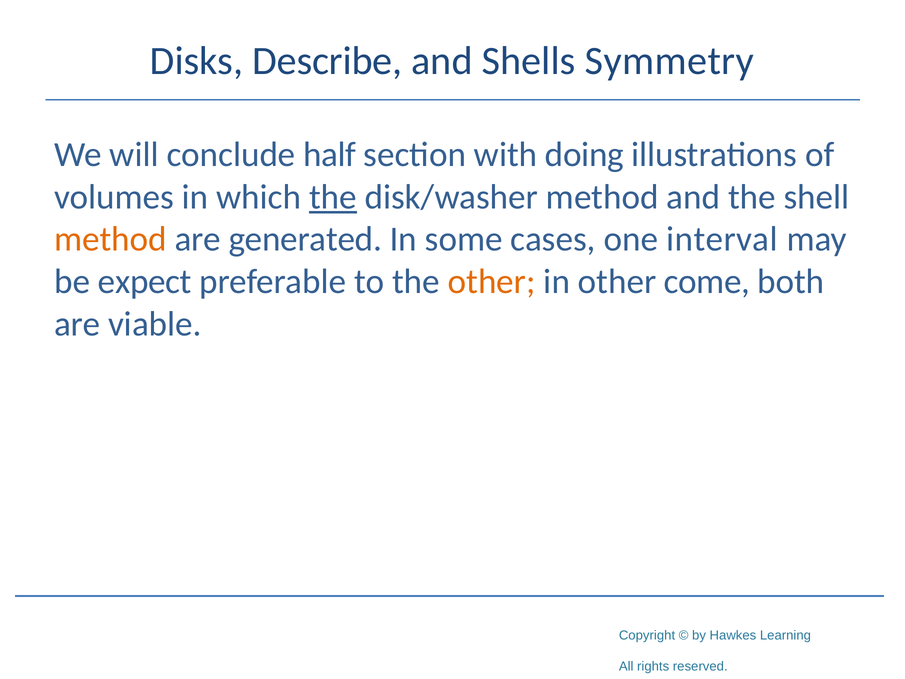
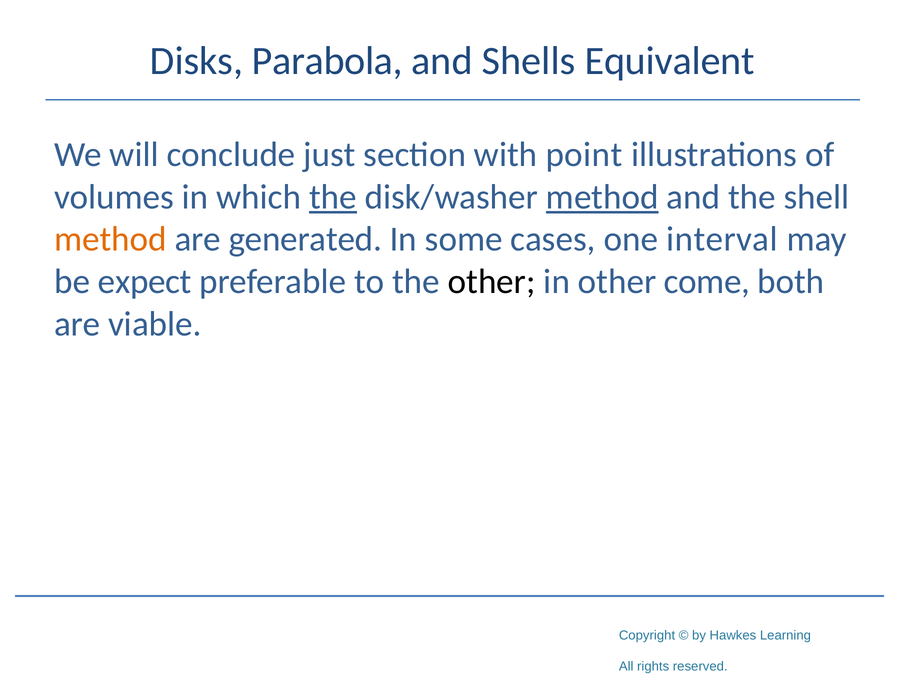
Describe: Describe -> Parabola (327, 61)
Symmetry: Symmetry -> Equivalent (670, 61)
half: half -> just (329, 155)
doing: doing -> point (584, 155)
method underline: none -> present (602, 197)
other colour: orange -> black (492, 282)
